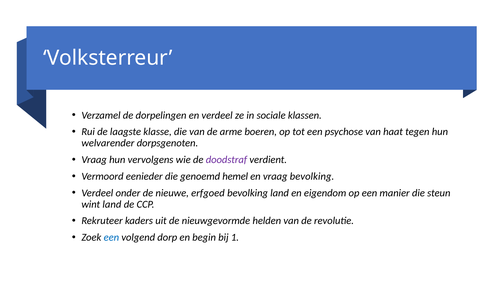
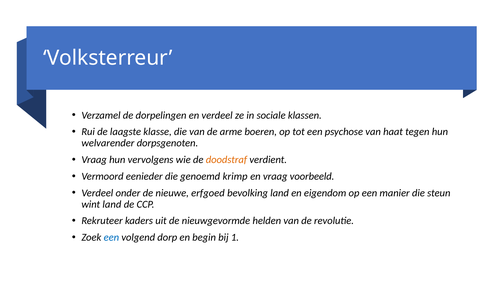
doodstraf colour: purple -> orange (226, 160)
hemel: hemel -> krimp (235, 176)
vraag bevolking: bevolking -> voorbeeld (312, 176)
